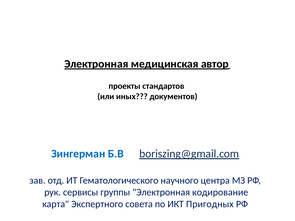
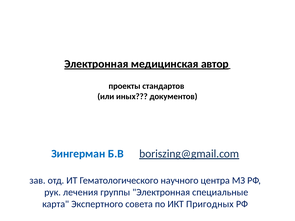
сервисы: сервисы -> лечения (81, 192)
кодирование: кодирование -> специальные (220, 192)
